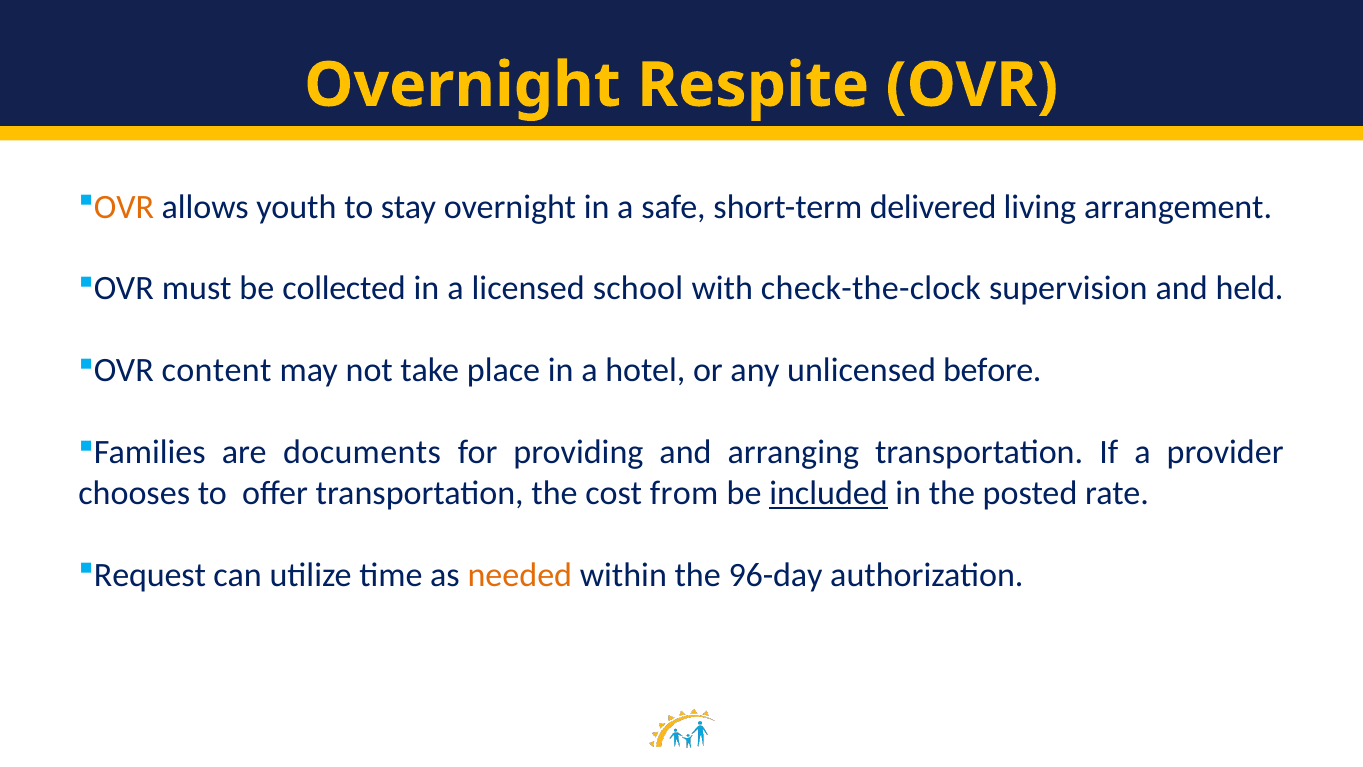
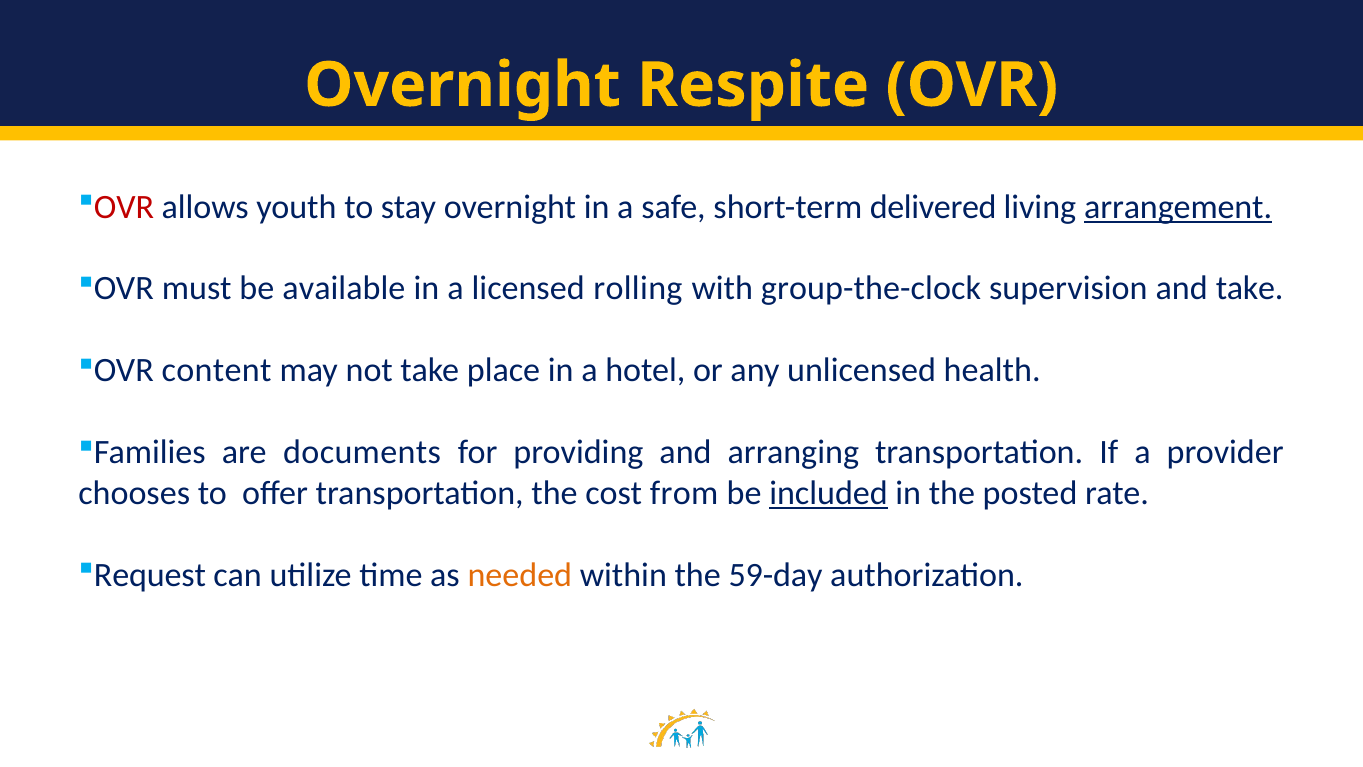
OVR colour: orange -> red (124, 207)
arrangement underline: none -> present (1178, 207)
collected: collected -> available (344, 289)
school: school -> rolling (638, 289)
check-the-clock: check-the-clock -> group-the-clock (871, 289)
and held: held -> take (1250, 289)
before: before -> health (992, 370)
96-day: 96-day -> 59-day (776, 575)
